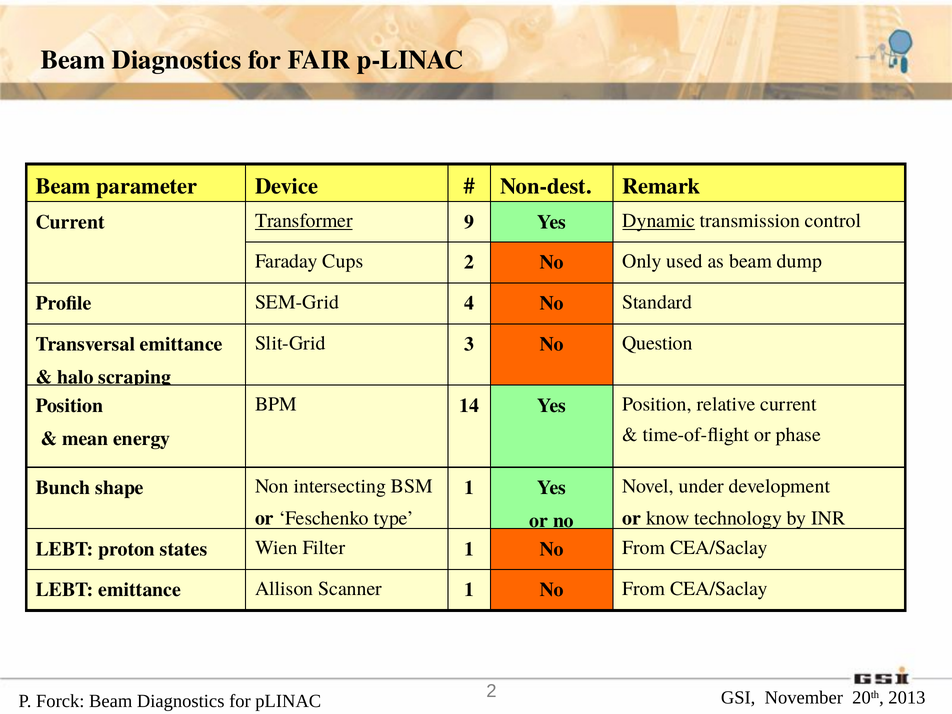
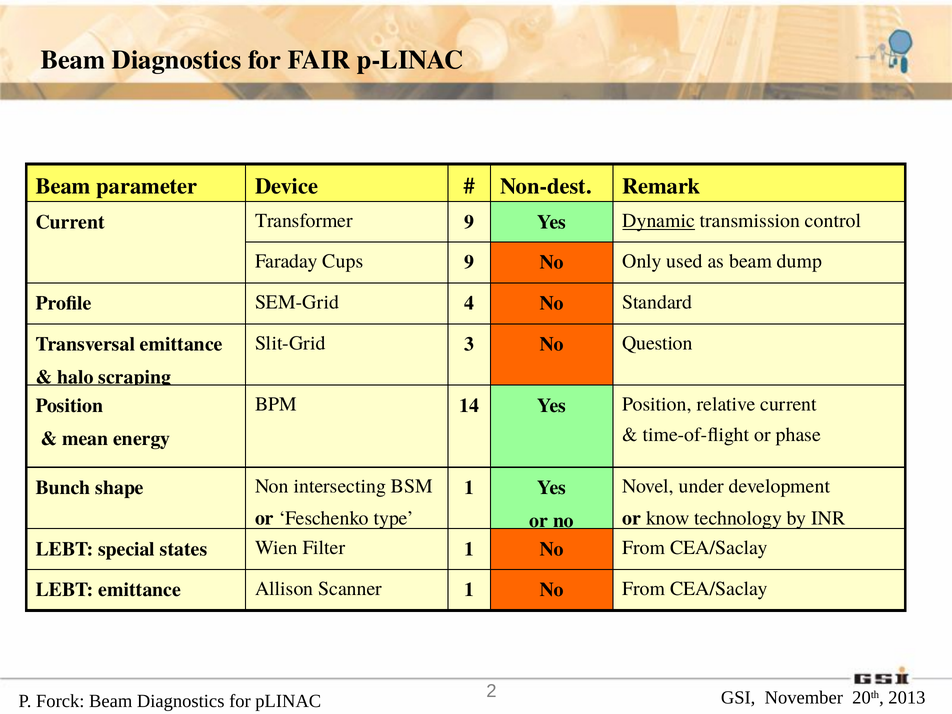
Transformer underline: present -> none (304, 221)
Cups 2: 2 -> 9 (469, 262)
LEBT proton: proton -> special (127, 549)
